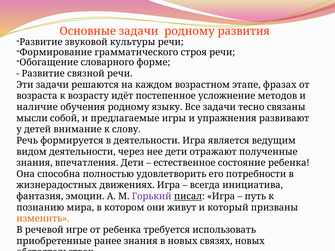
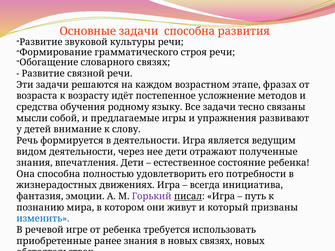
задачи родному: родному -> способна (190, 31)
словарного форме: форме -> связях (153, 62)
наличие: наличие -> средства (37, 107)
изменить colour: orange -> blue (43, 219)
